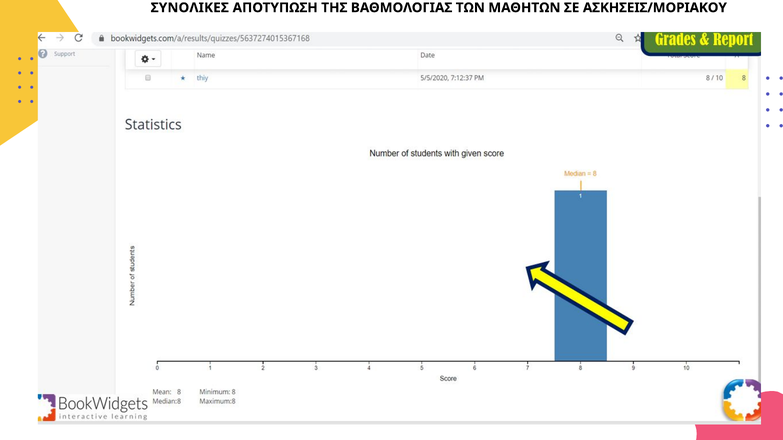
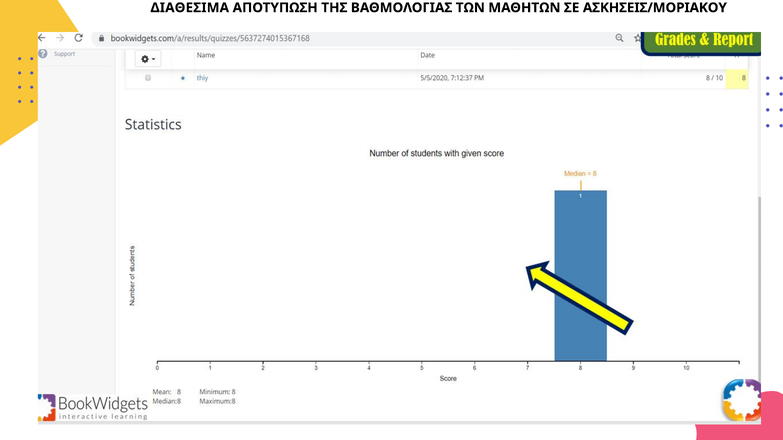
ΣΥΝΟΛΙΚΕΣ: ΣΥΝΟΛΙΚΕΣ -> ΔΙΑΘΕΣΙΜΑ (190, 8)
